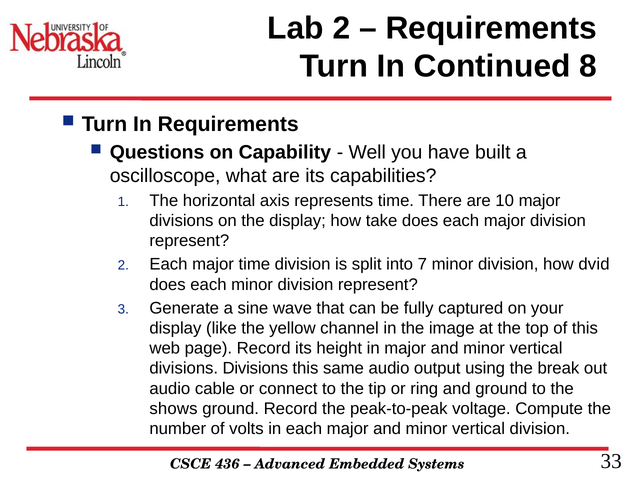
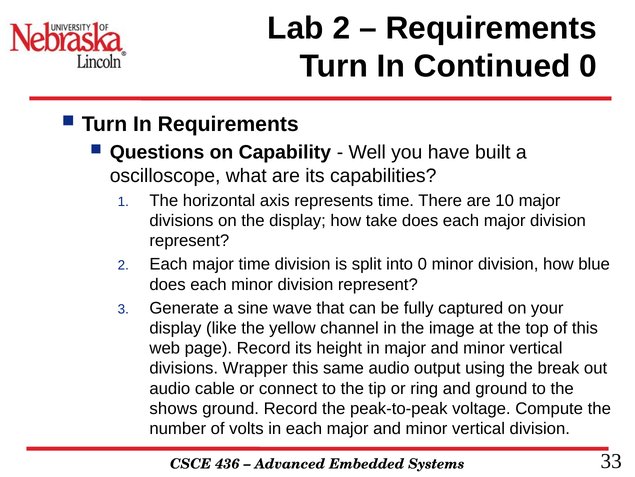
Continued 8: 8 -> 0 (588, 66)
into 7: 7 -> 0 (422, 264)
dvid: dvid -> blue (594, 264)
divisions Divisions: Divisions -> Wrapper (255, 368)
